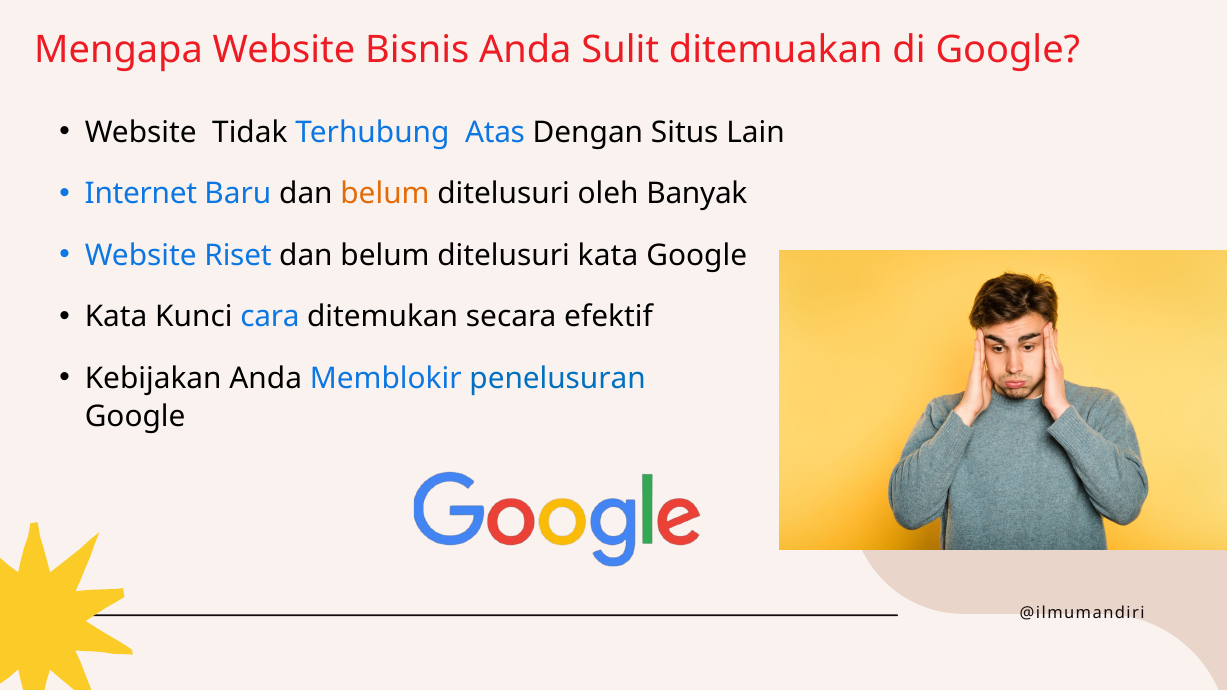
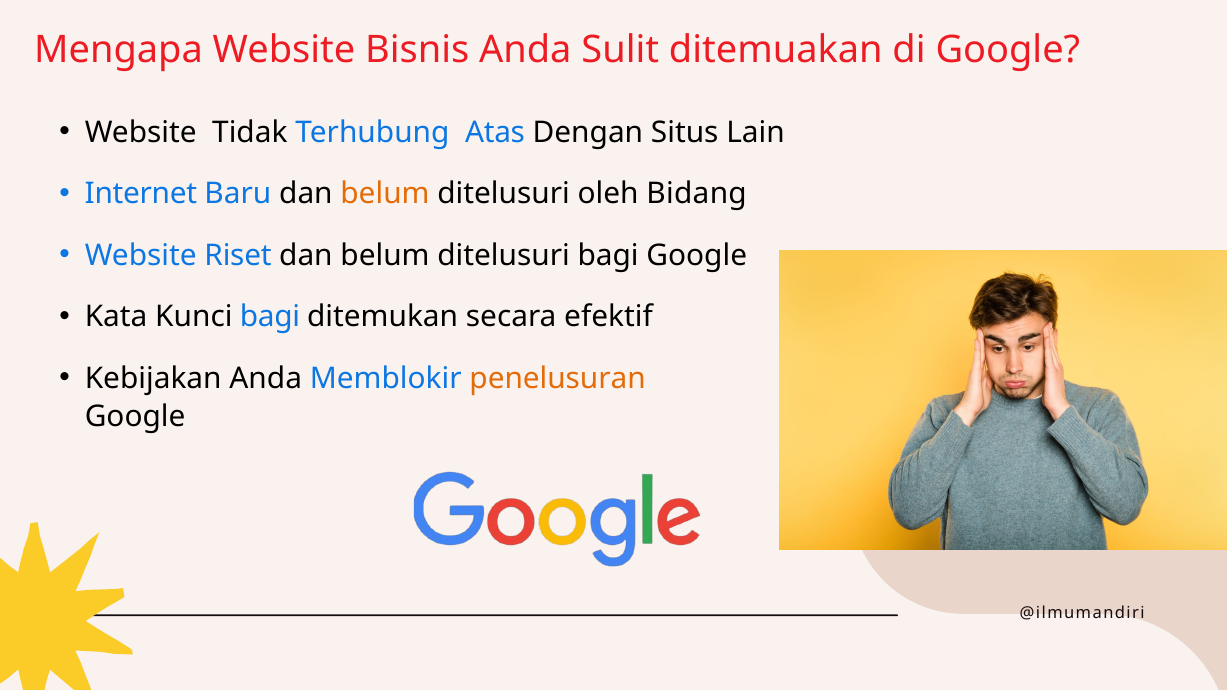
Banyak: Banyak -> Bidang (697, 194)
ditelusuri kata: kata -> bagi (608, 255)
Kunci cara: cara -> bagi (270, 317)
penelusuran colour: blue -> orange (558, 378)
